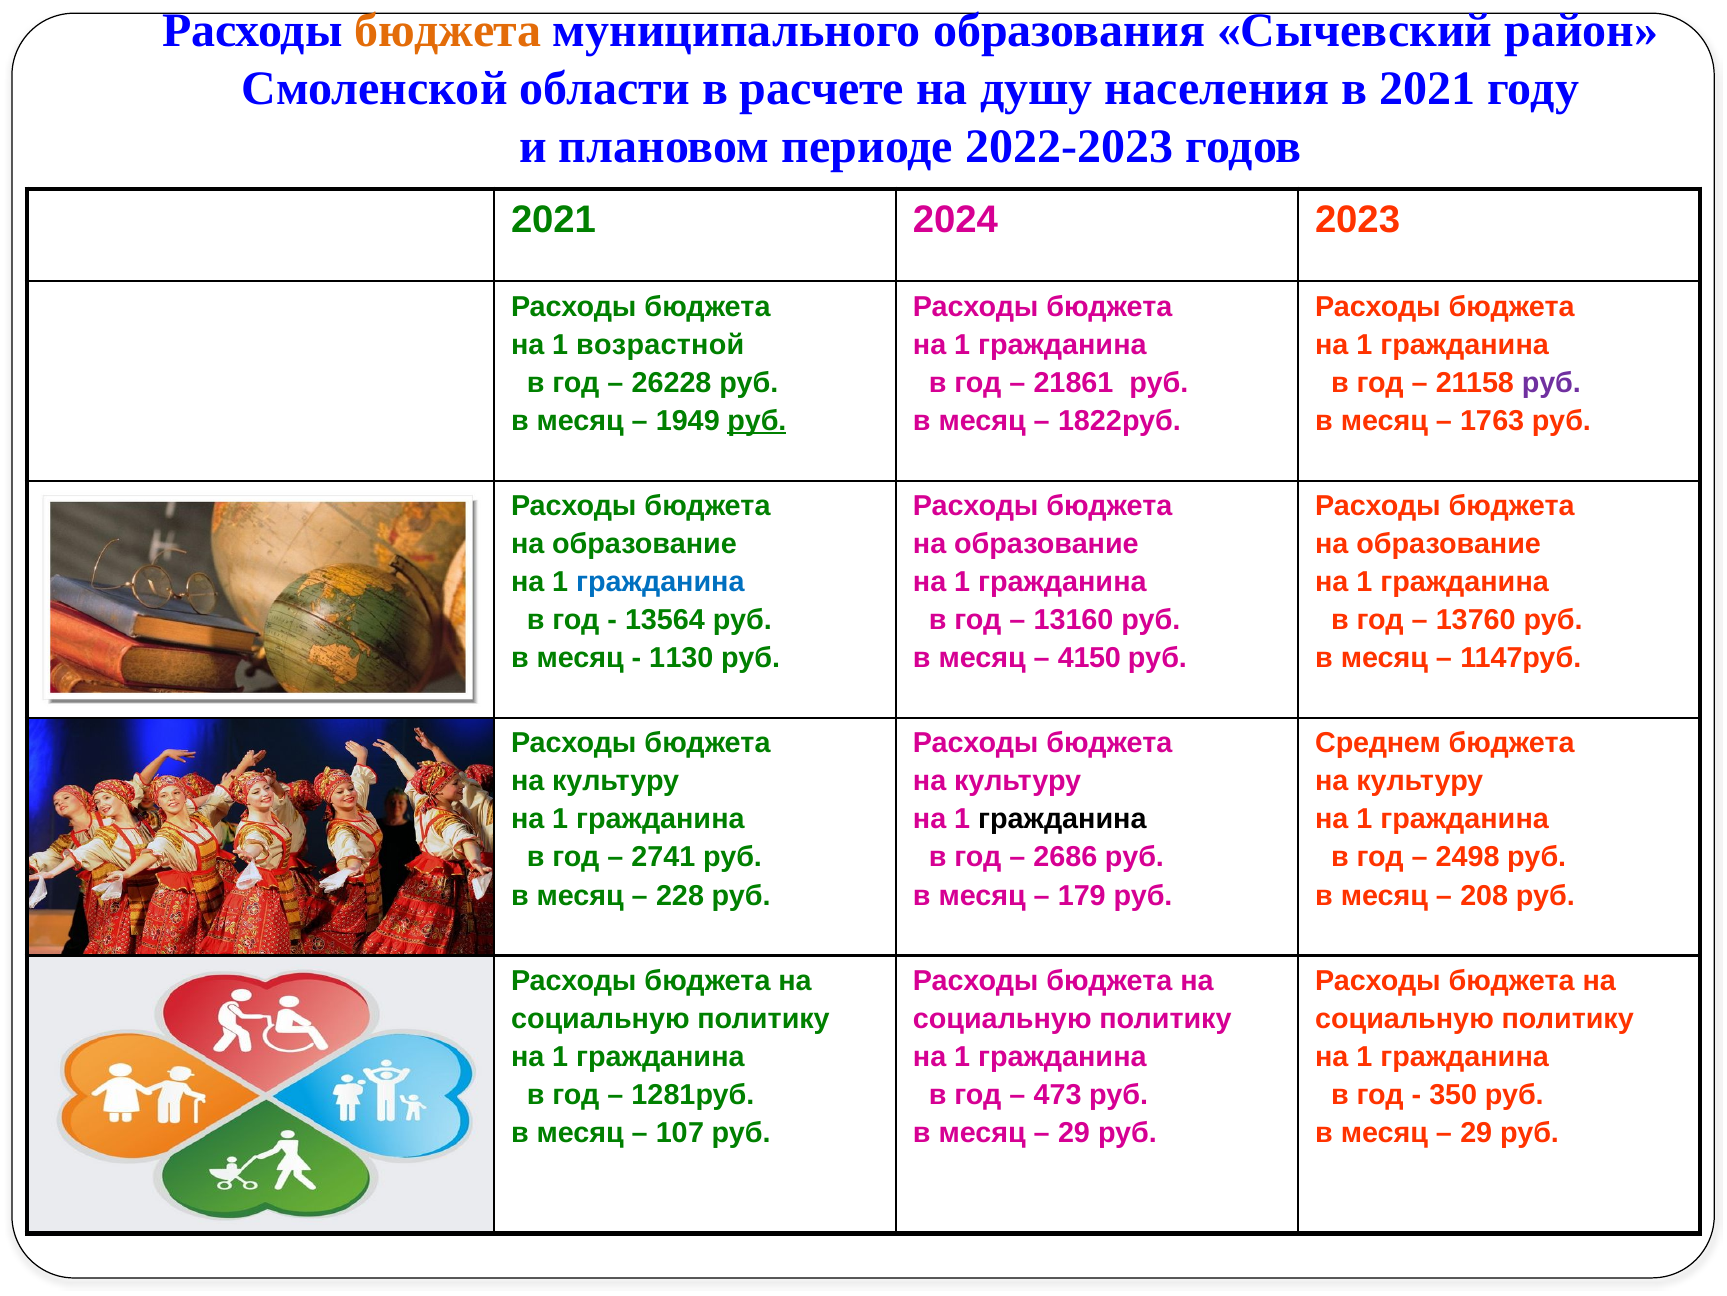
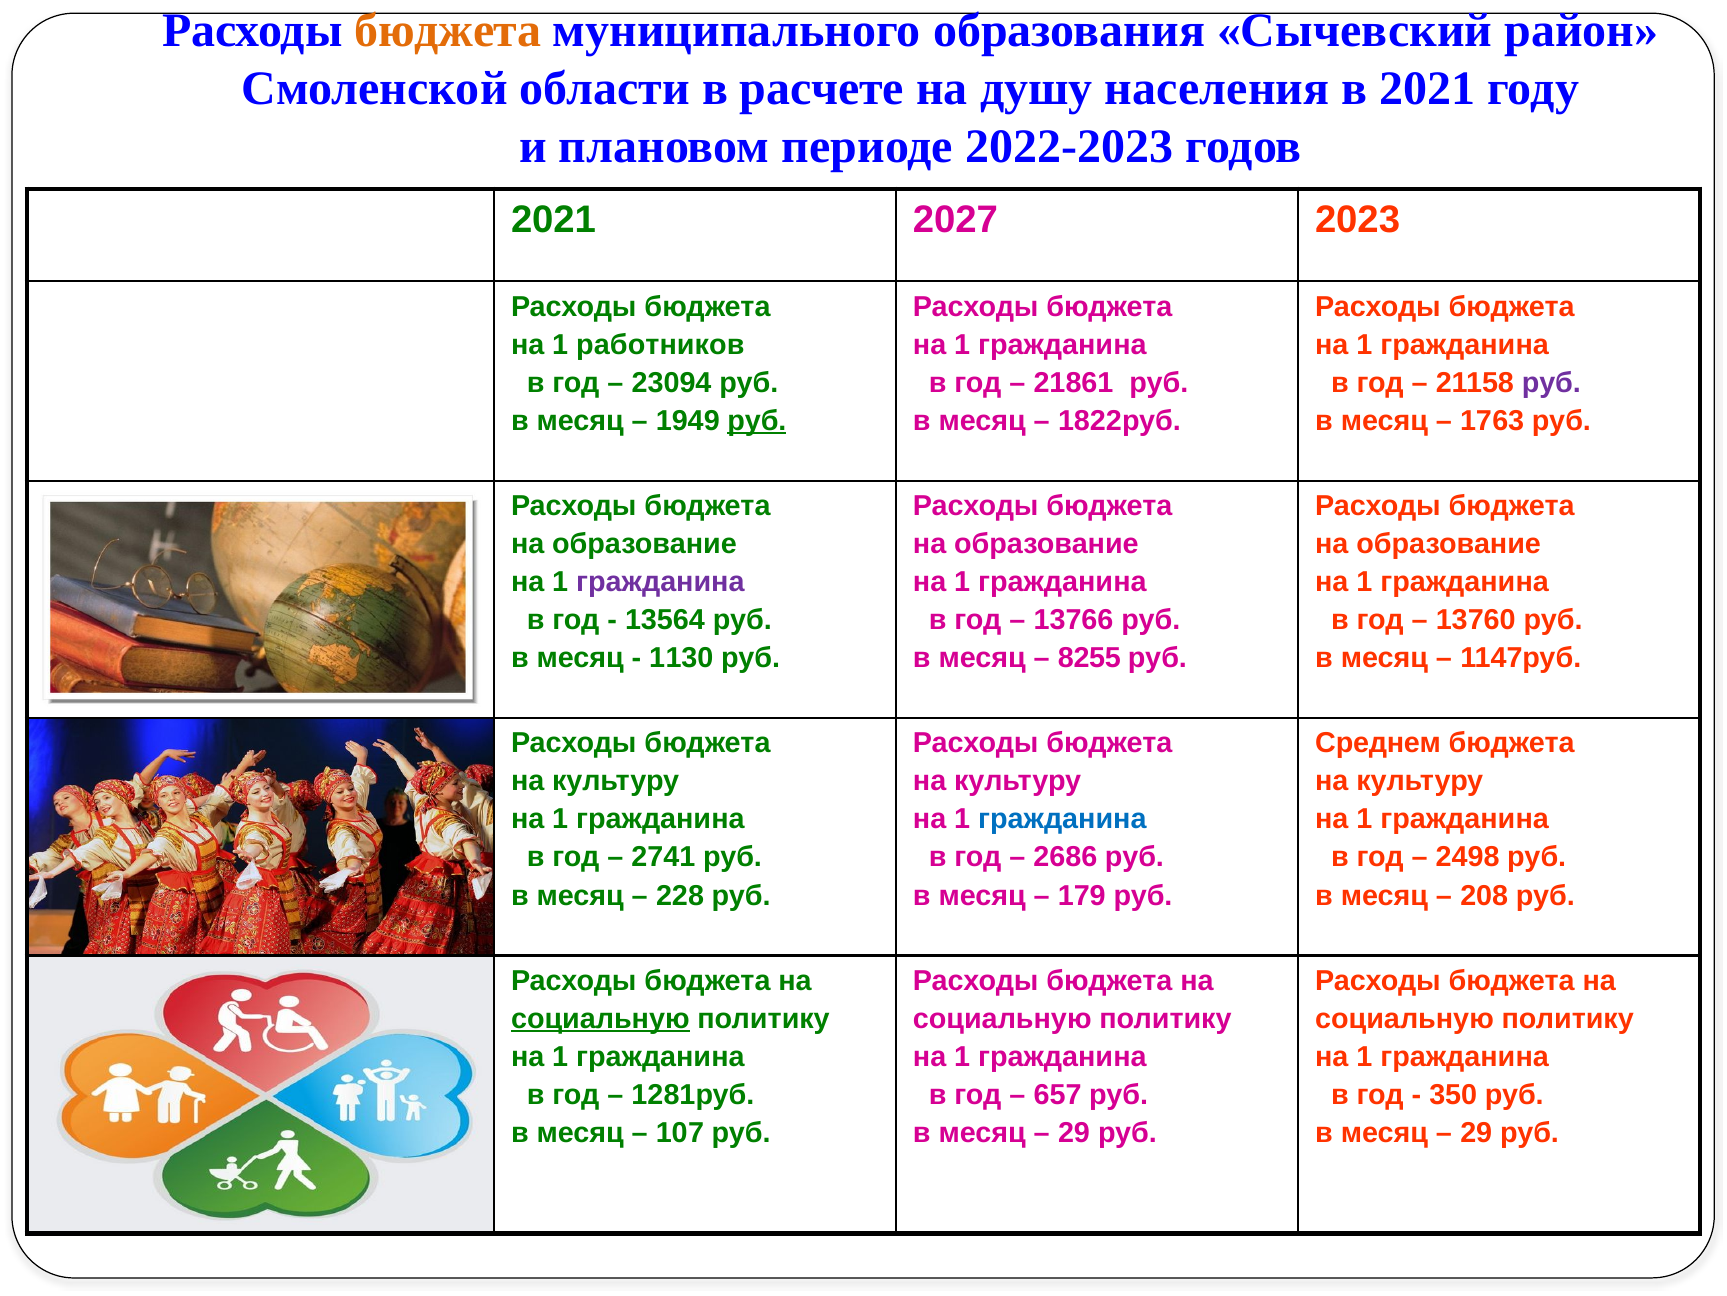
2024: 2024 -> 2027 (955, 219)
возрастной: возрастной -> работников (660, 344)
26228: 26228 -> 23094 (672, 382)
гражданина colour: blue -> purple (660, 582)
13160: 13160 -> 13766 (1074, 620)
4150: 4150 -> 8255 (1089, 658)
гражданина colour: black -> blue (1062, 819)
социальную underline: none -> present (600, 1018)
473: 473 -> 657 (1058, 1094)
